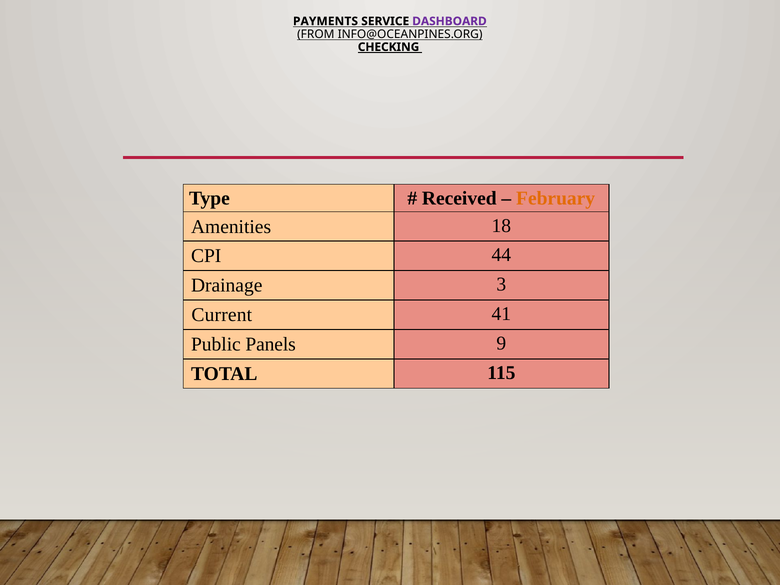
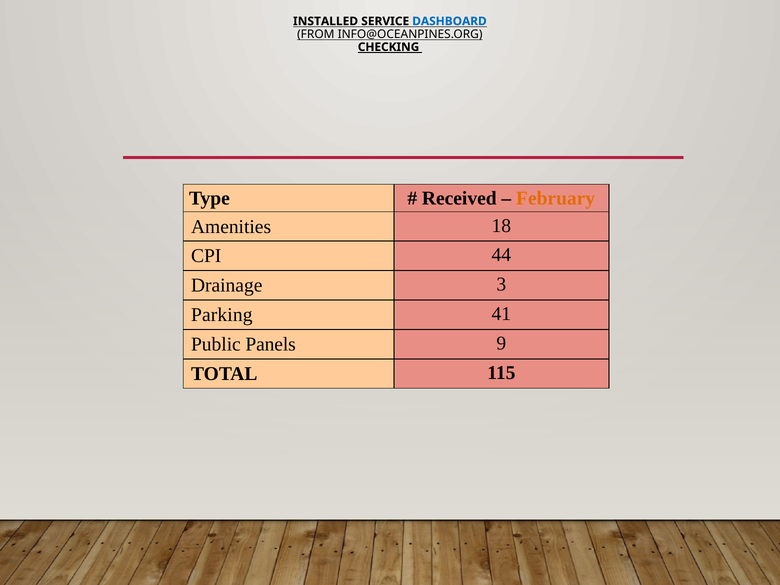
PAYMENTS: PAYMENTS -> INSTALLED (326, 21)
DASHBOARD colour: purple -> blue (449, 21)
Current: Current -> Parking (222, 315)
